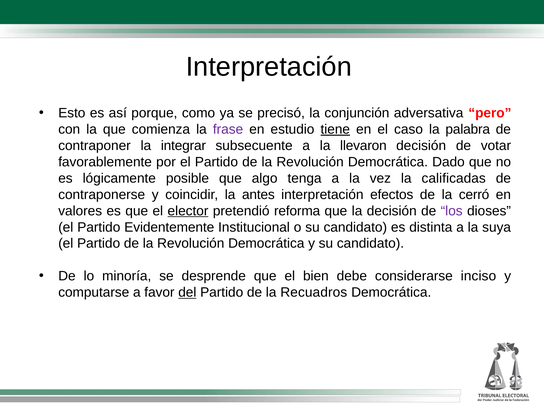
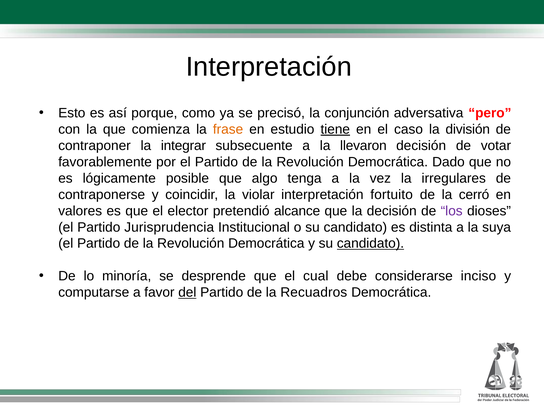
frase colour: purple -> orange (228, 129)
palabra: palabra -> división (468, 129)
calificadas: calificadas -> irregulares (454, 178)
antes: antes -> violar (258, 195)
efectos: efectos -> fortuito (392, 195)
elector underline: present -> none (188, 211)
reforma: reforma -> alcance (297, 211)
Evidentemente: Evidentemente -> Jurisprudencia (169, 227)
candidato underline: none -> present (370, 244)
bien: bien -> cual (316, 276)
